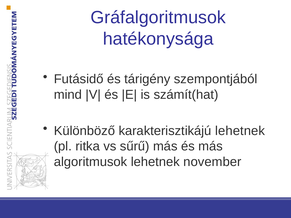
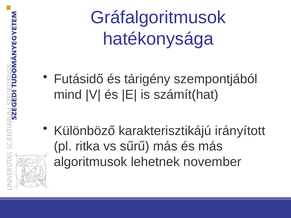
karakterisztikájú lehetnek: lehetnek -> irányított (240, 131)
